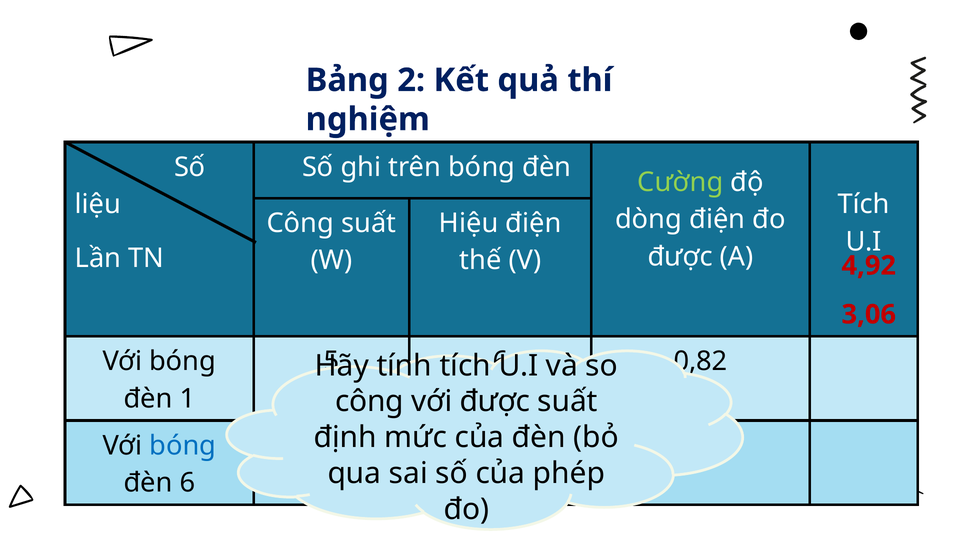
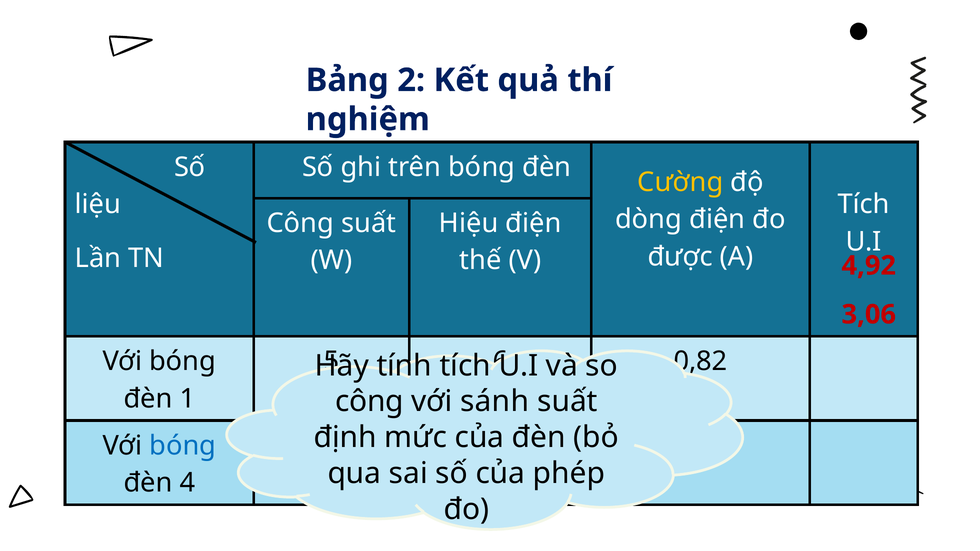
Cường colour: light green -> yellow (680, 182)
với được: được -> sánh (495, 402)
đèn 6: 6 -> 4 (187, 483)
